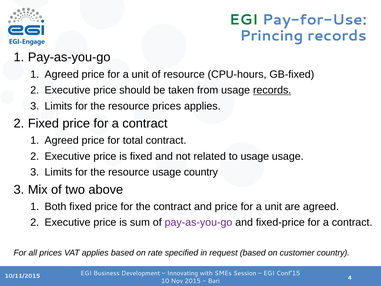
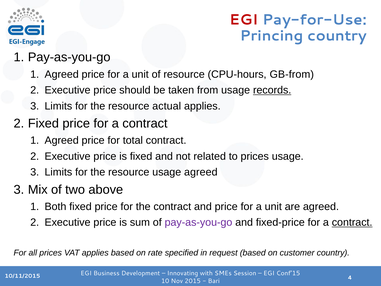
EGI colour: green -> red (244, 20)
Princing records: records -> country (337, 36)
GB-fixed: GB-fixed -> GB-from (292, 74)
resource prices: prices -> actual (167, 106)
to usage: usage -> prices (255, 156)
usage country: country -> agreed (201, 172)
contract underline: none -> present (352, 222)
